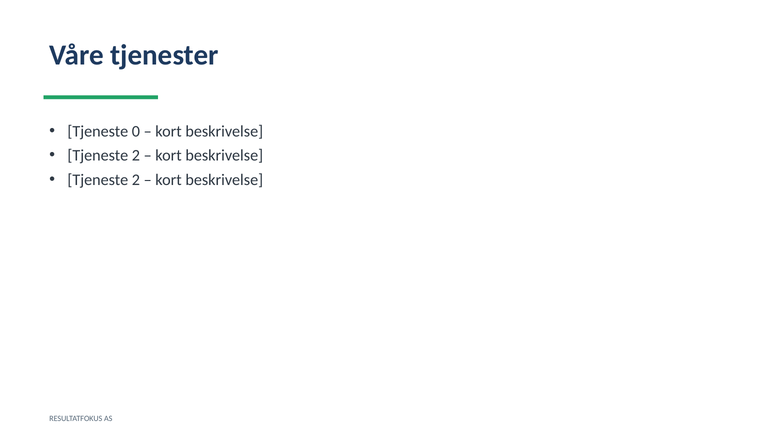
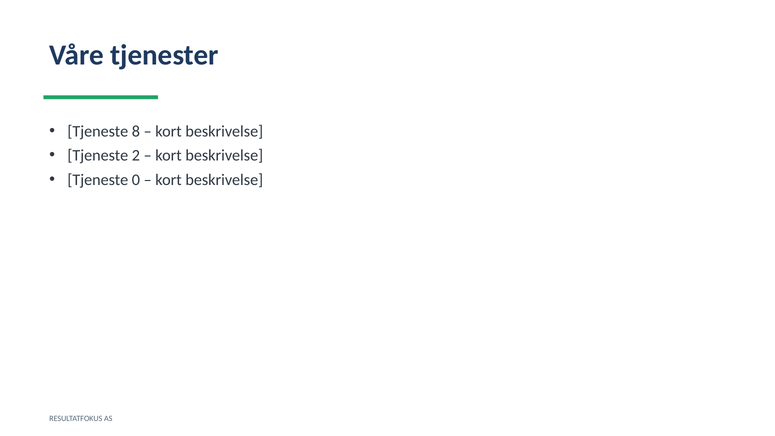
0: 0 -> 8 (136, 131)
2: 2 -> 0 (136, 180)
